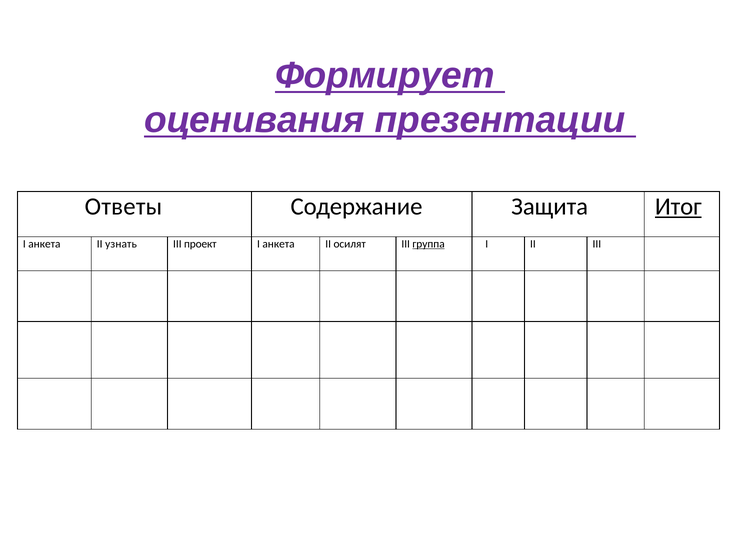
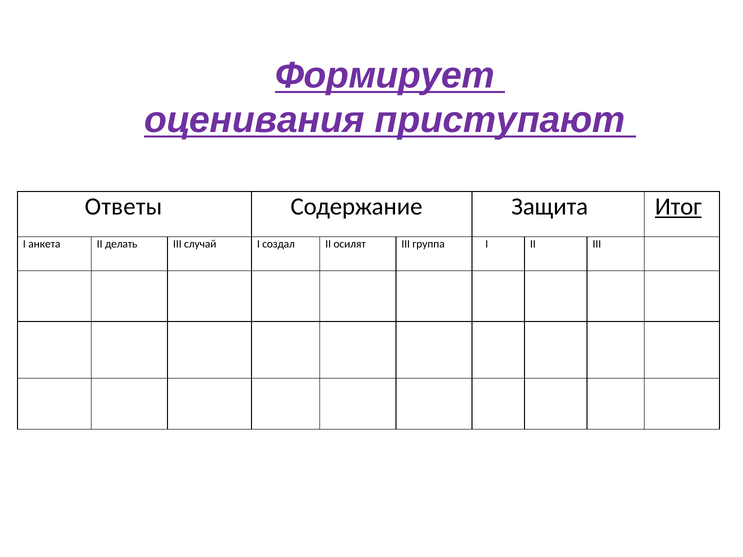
презентации: презентации -> приступают (500, 120)
узнать: узнать -> делать (121, 244)
проект: проект -> случай (200, 244)
анкета: анкета -> создал (279, 244)
группа underline: present -> none (429, 244)
